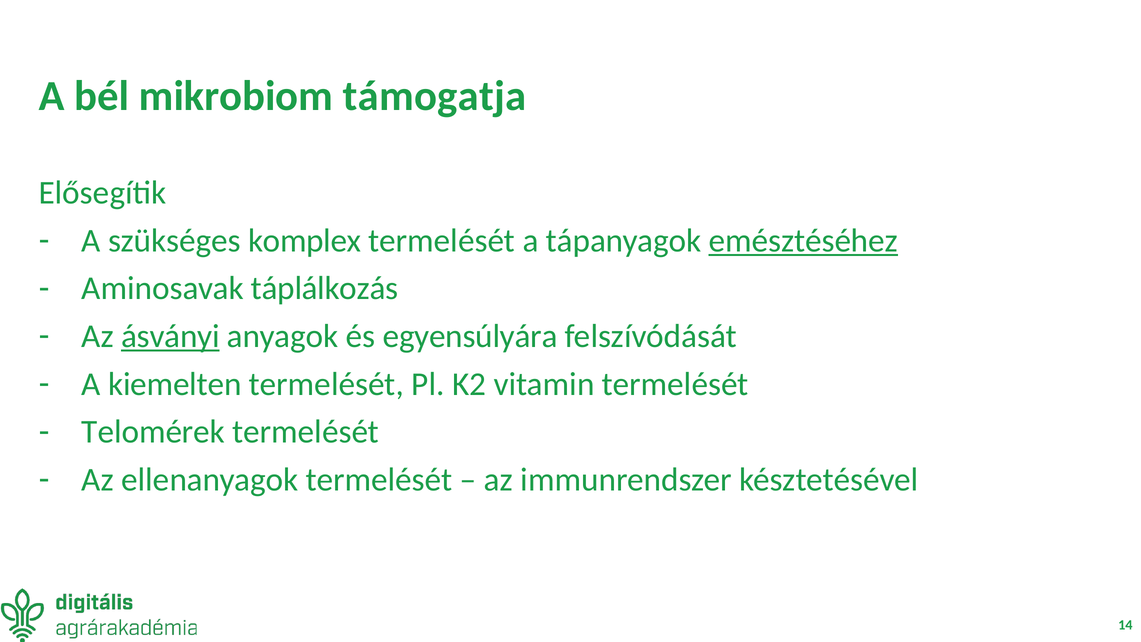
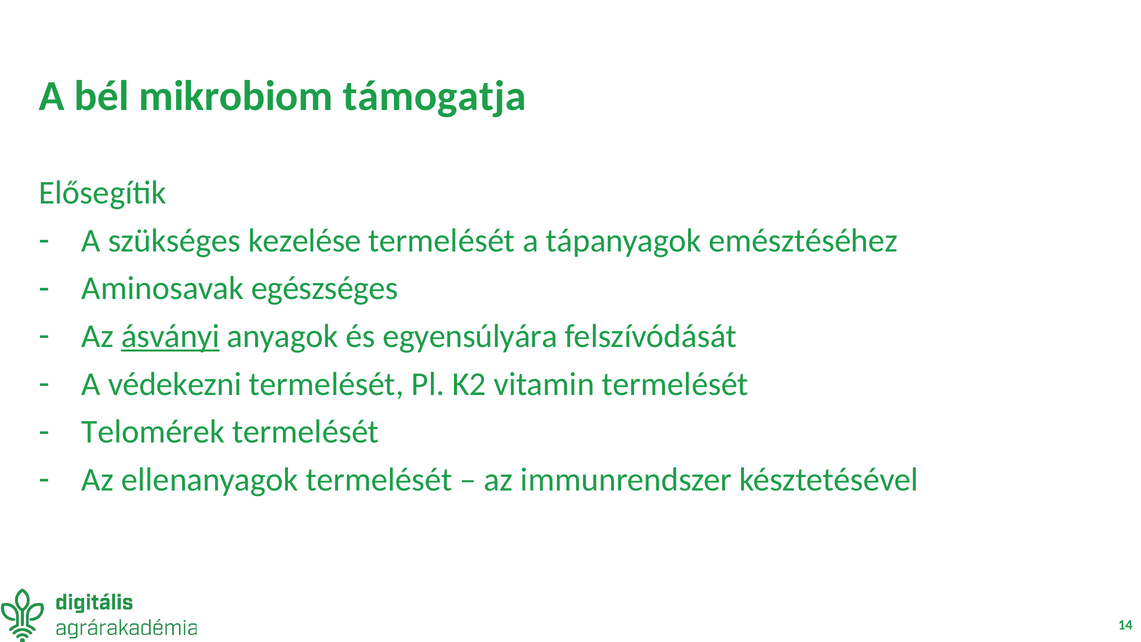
komplex: komplex -> kezelése (305, 241)
emésztéséhez underline: present -> none (803, 241)
táplálkozás: táplálkozás -> egészséges (325, 288)
kiemelten: kiemelten -> védekezni (175, 384)
